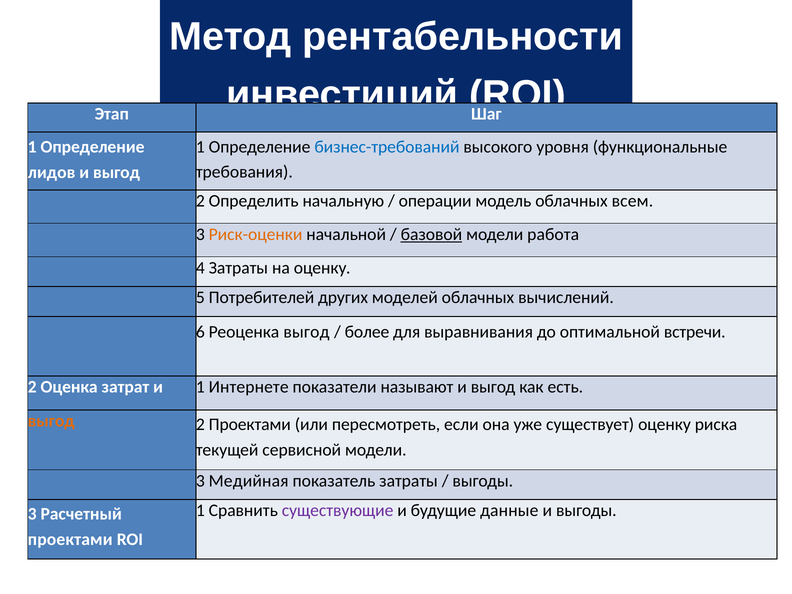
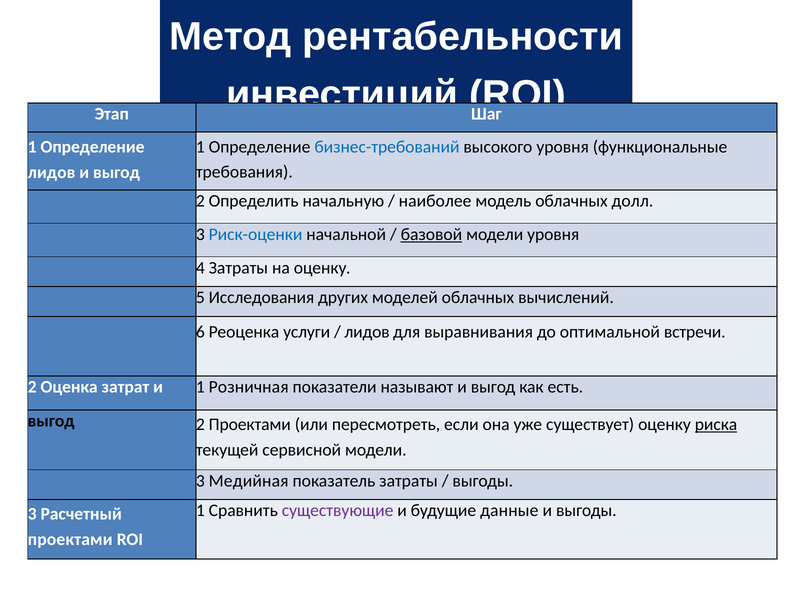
операции: операции -> наиболее (435, 201)
всем: всем -> долл (632, 201)
Риск-оценки colour: orange -> blue (256, 234)
модели работа: работа -> уровня (553, 234)
Потребителей: Потребителей -> Исследования (261, 297)
Реоценка выгод: выгод -> услуги (307, 332)
более: более -> лидов (367, 332)
Интернете: Интернете -> Розничная (249, 387)
выгод colour: orange -> black (51, 421)
риска underline: none -> present (716, 425)
